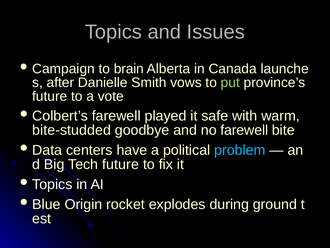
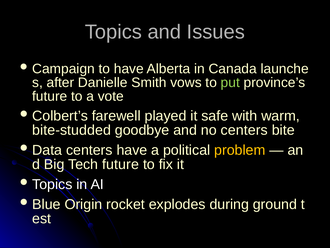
to brain: brain -> have (129, 69)
no farewell: farewell -> centers (244, 130)
problem colour: light blue -> yellow (240, 150)
